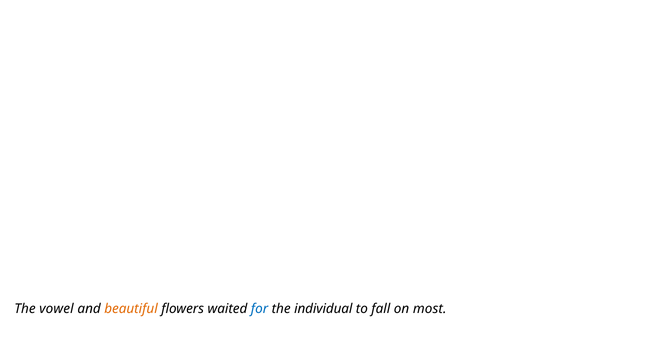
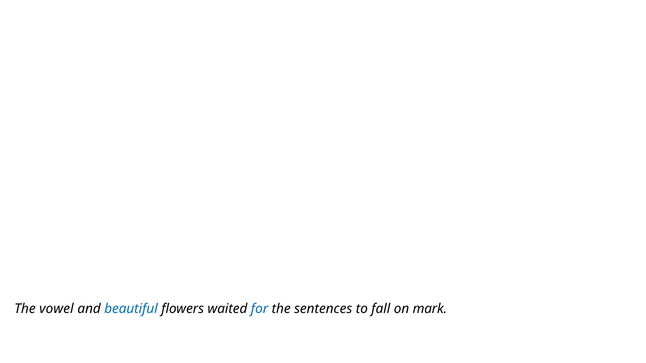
beautiful colour: orange -> blue (131, 309)
individual: individual -> sentences (323, 309)
most: most -> mark (430, 309)
